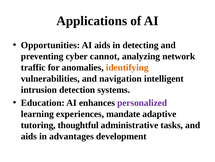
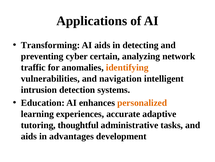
Opportunities: Opportunities -> Transforming (50, 45)
cannot: cannot -> certain (105, 56)
personalized colour: purple -> orange (142, 102)
mandate: mandate -> accurate (123, 114)
